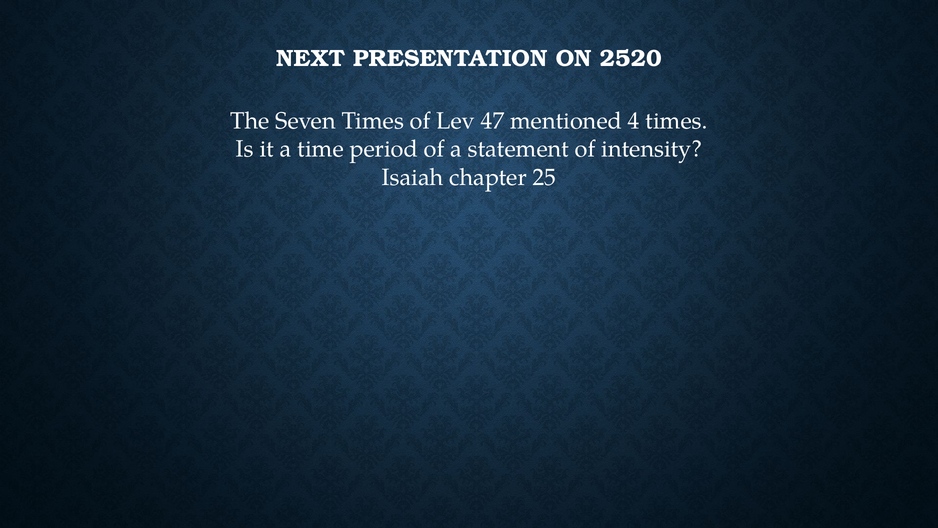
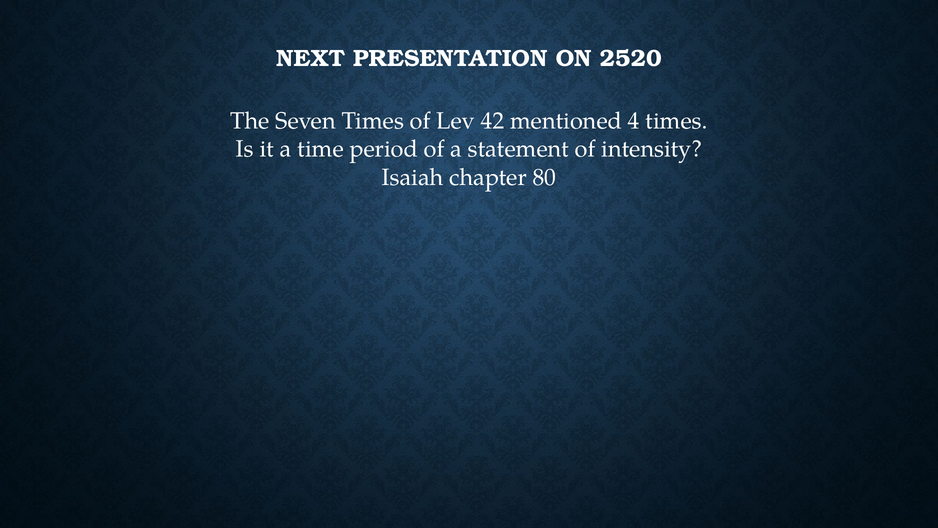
47: 47 -> 42 (493, 121)
25: 25 -> 80 (544, 177)
